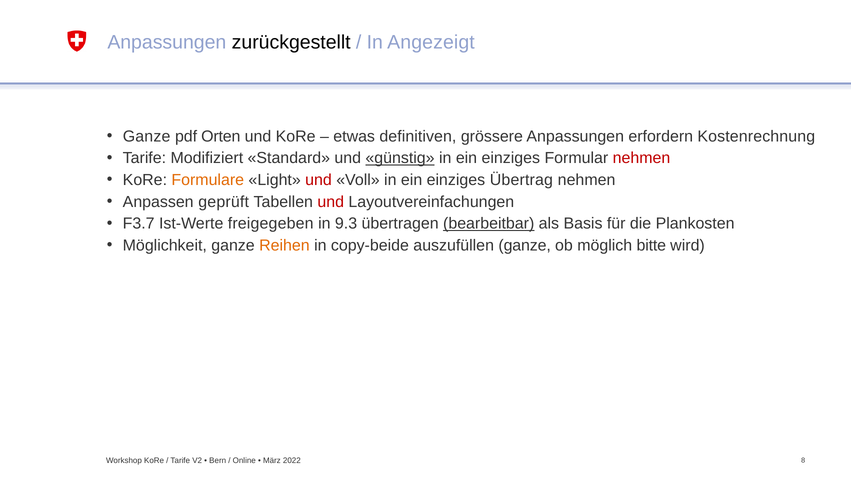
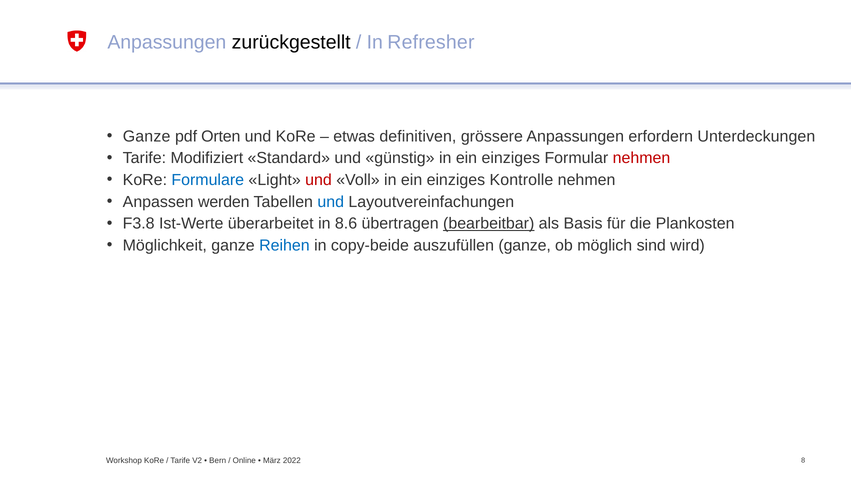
Angezeigt: Angezeigt -> Refresher (431, 42)
Kostenrechnung: Kostenrechnung -> Unterdeckungen (756, 136)
günstig underline: present -> none (400, 158)
Formulare colour: orange -> blue (208, 180)
Übertrag: Übertrag -> Kontrolle (521, 180)
geprüft: geprüft -> werden (224, 202)
und colour: red -> blue (331, 202)
F3.7: F3.7 -> F3.8 (139, 224)
freigegeben: freigegeben -> überarbeitet (271, 224)
9.3: 9.3 -> 8.6 (346, 224)
Reihen colour: orange -> blue (284, 245)
bitte: bitte -> sind (651, 245)
